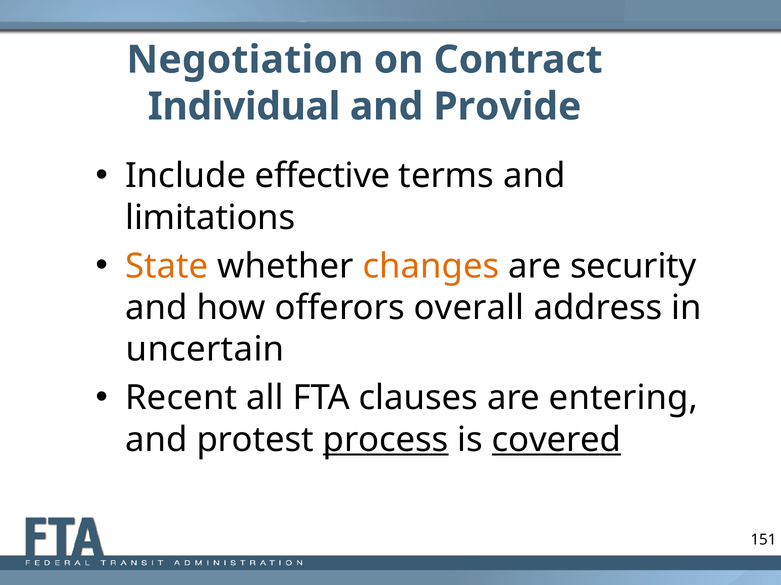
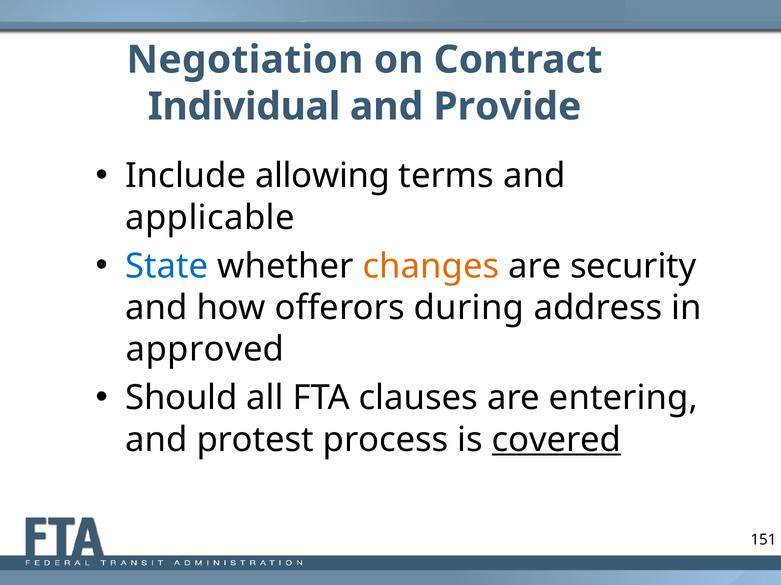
effective: effective -> allowing (323, 176)
limitations: limitations -> applicable (210, 218)
State colour: orange -> blue (167, 267)
overall: overall -> during (469, 308)
uncertain: uncertain -> approved (205, 350)
Recent: Recent -> Should (181, 398)
process underline: present -> none (386, 440)
